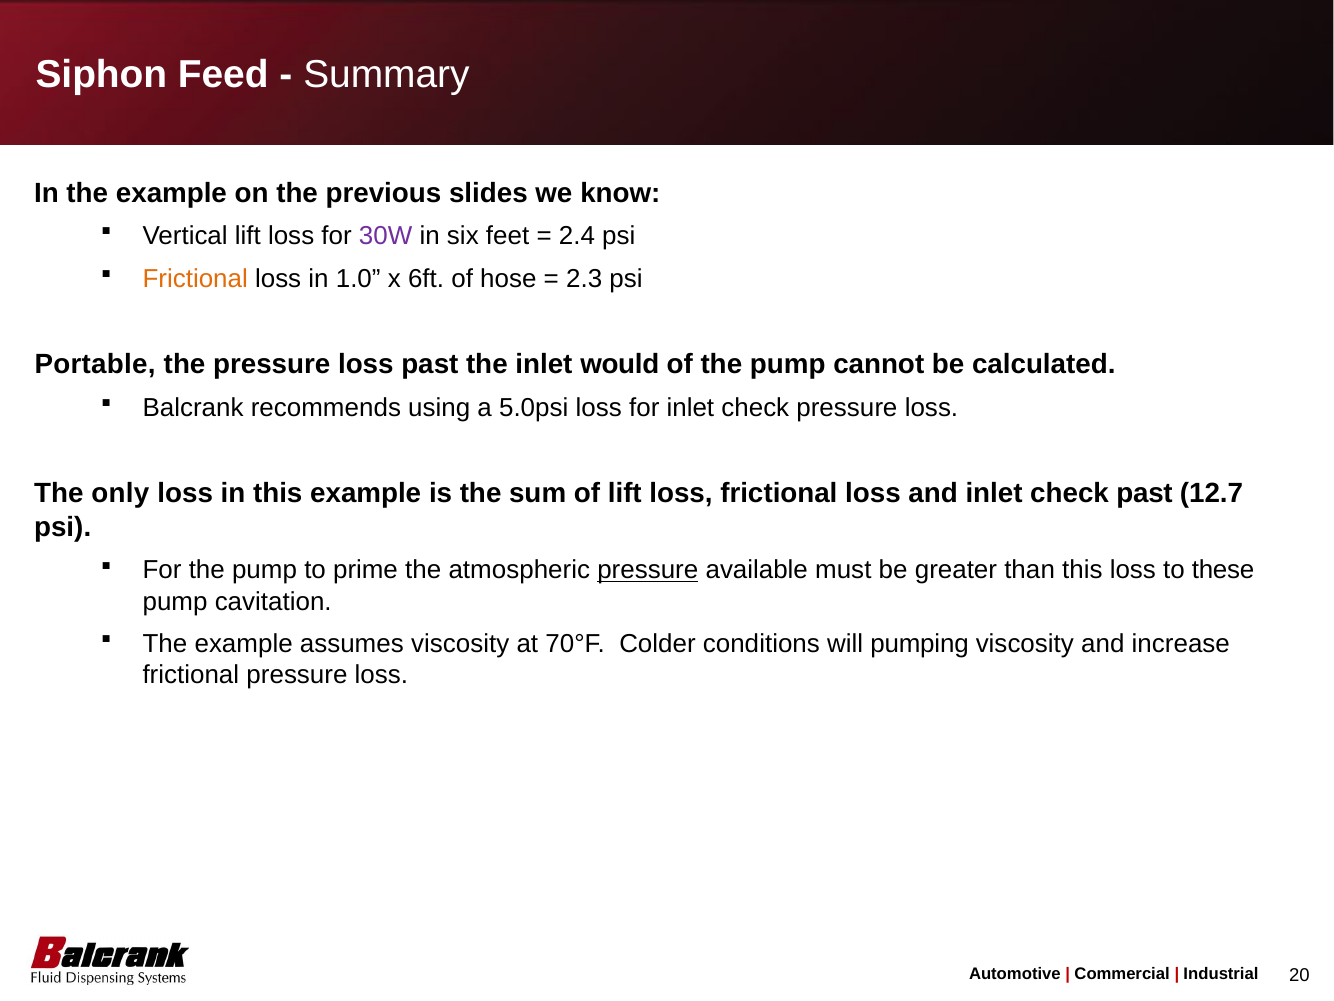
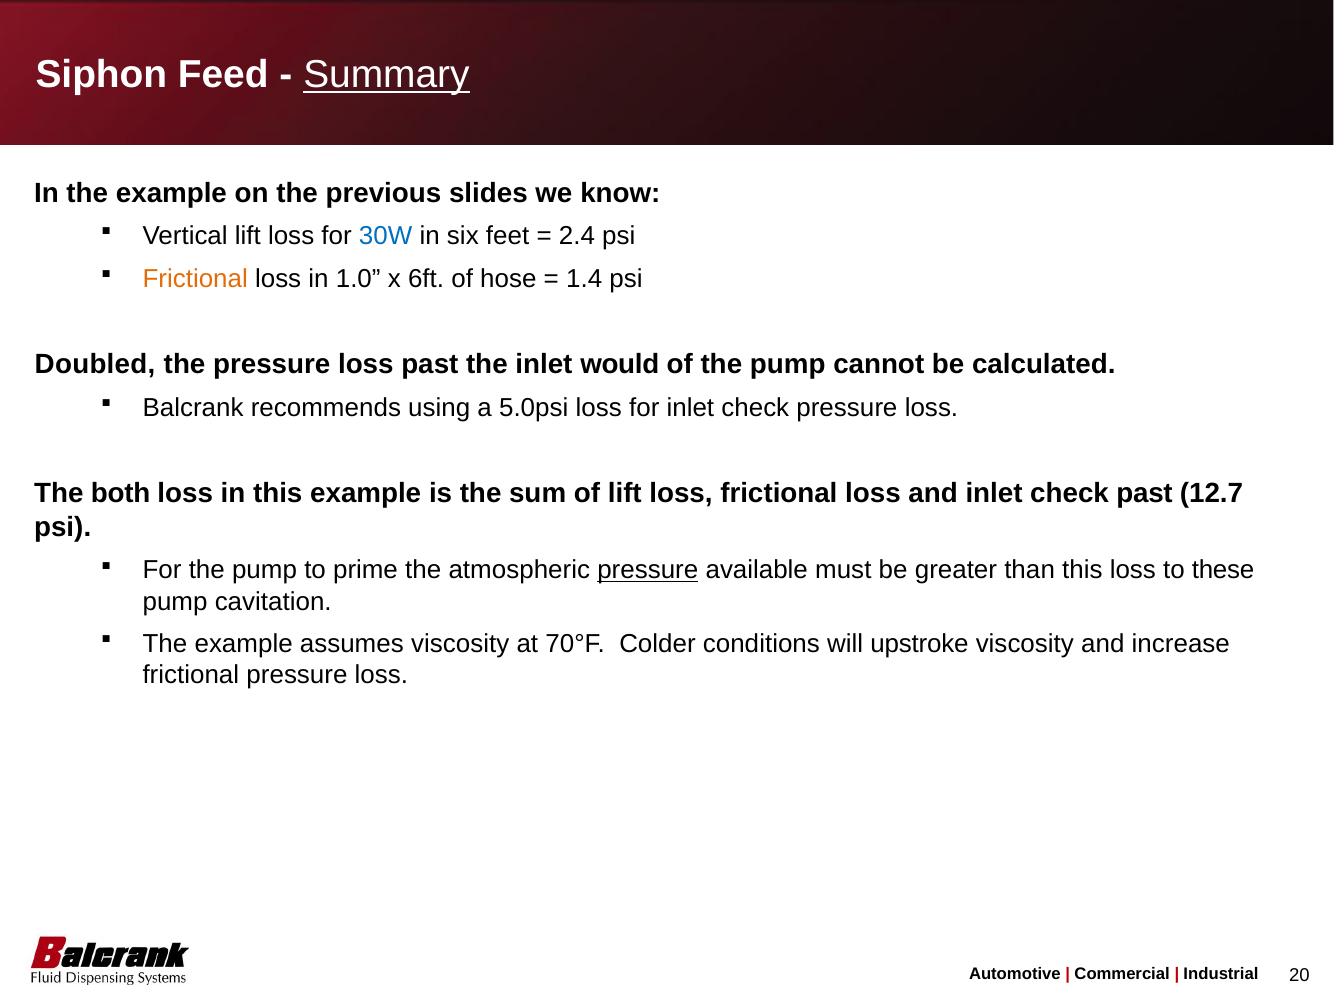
Summary underline: none -> present (386, 75)
30W colour: purple -> blue (386, 236)
2.3: 2.3 -> 1.4 (584, 278)
Portable: Portable -> Doubled (95, 364)
only: only -> both (121, 493)
pumping: pumping -> upstroke (920, 644)
